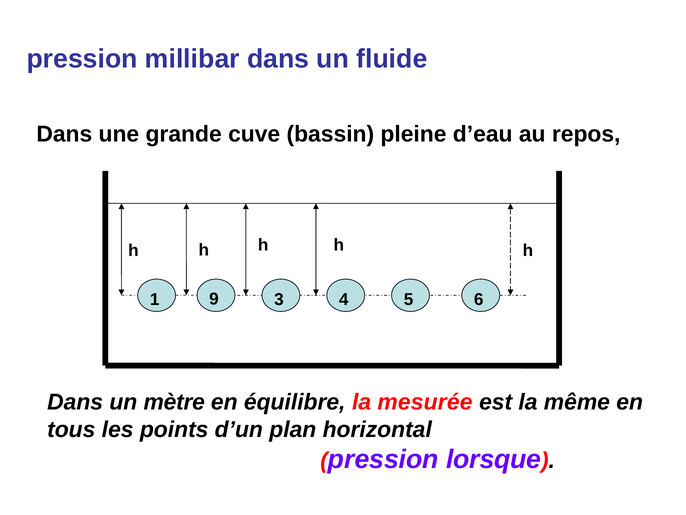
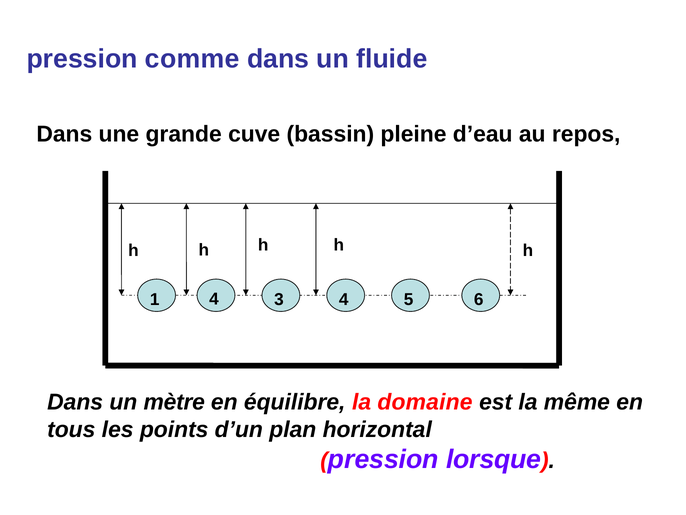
millibar: millibar -> comme (192, 59)
1 9: 9 -> 4 (214, 299)
mesurée: mesurée -> domaine (425, 402)
